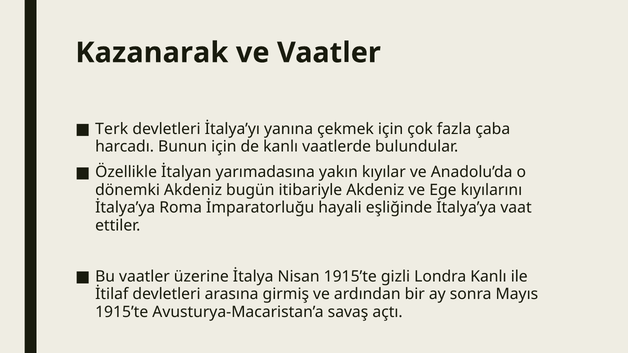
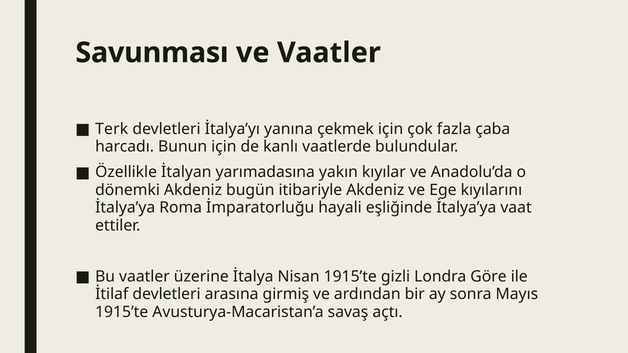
Kazanarak: Kazanarak -> Savunması (152, 53)
Londra Kanlı: Kanlı -> Göre (488, 277)
